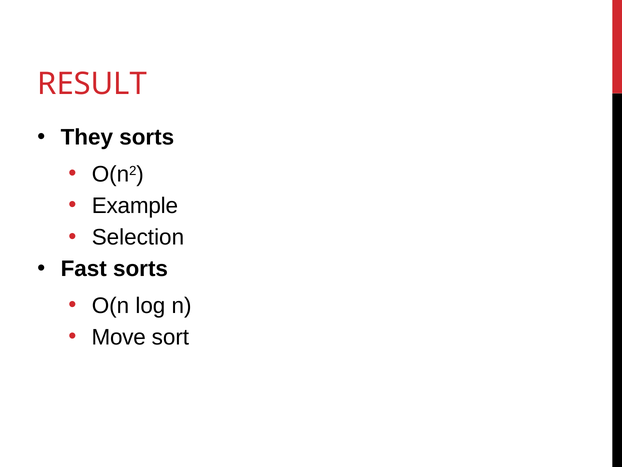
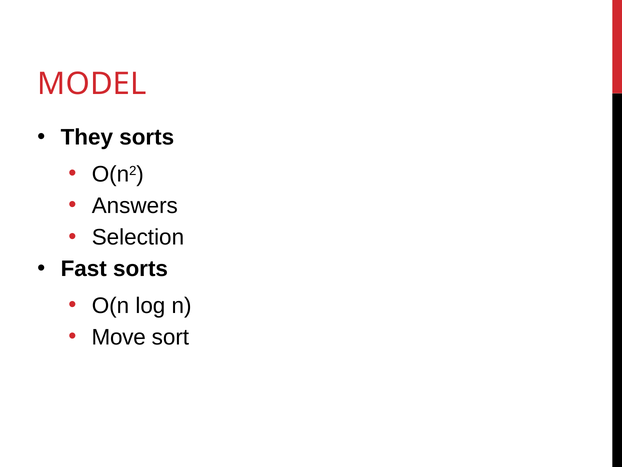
RESULT: RESULT -> MODEL (92, 84)
Example: Example -> Answers (135, 206)
